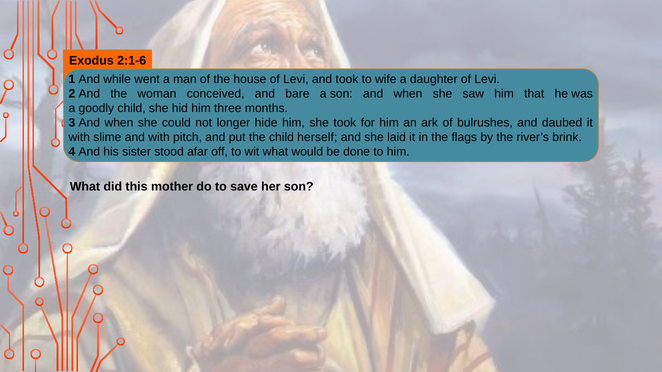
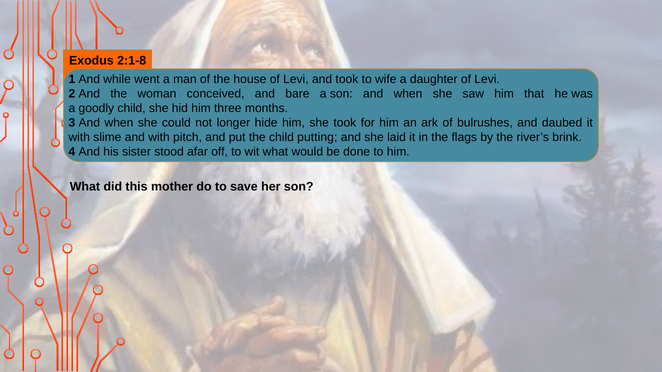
2:1-6: 2:1-6 -> 2:1-8 (132, 61)
herself: herself -> putting (317, 137)
